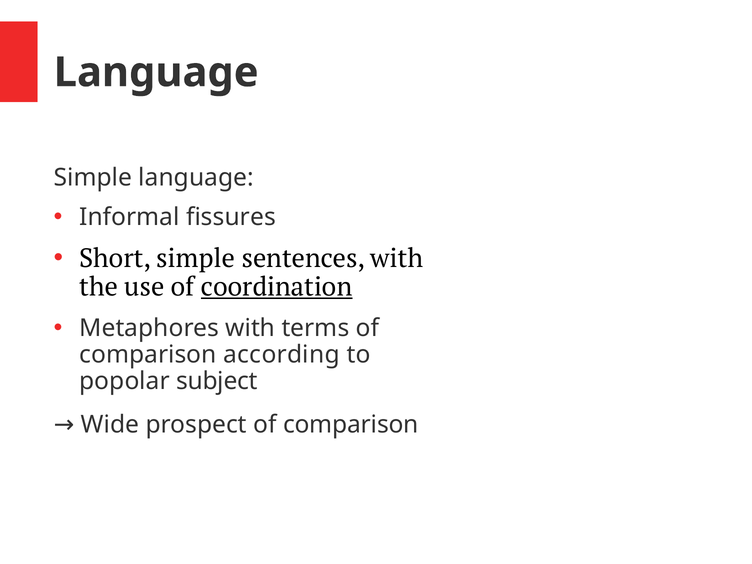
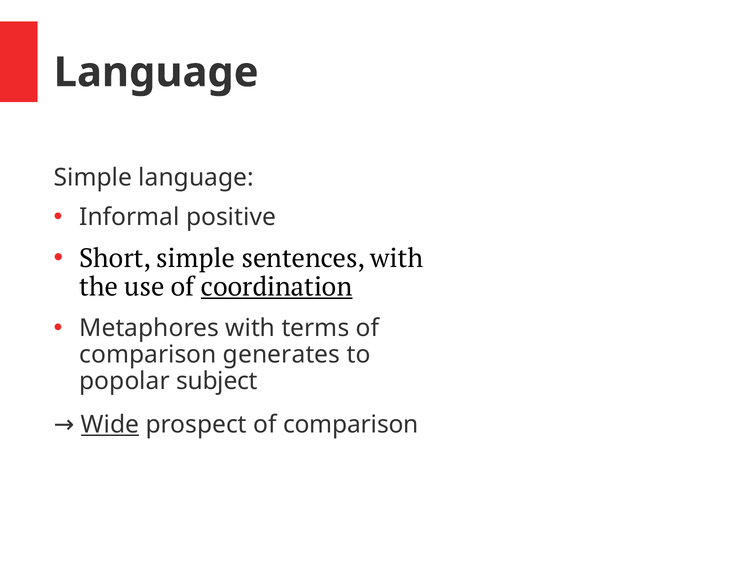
fissures: fissures -> positive (231, 217)
according: according -> generates (282, 354)
Wide underline: none -> present (110, 424)
